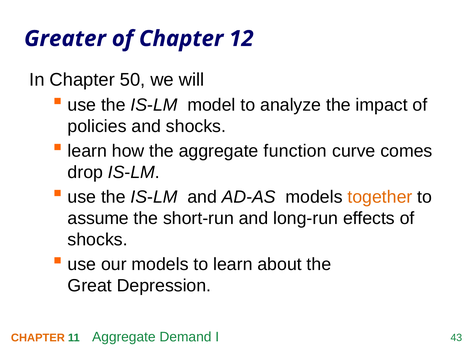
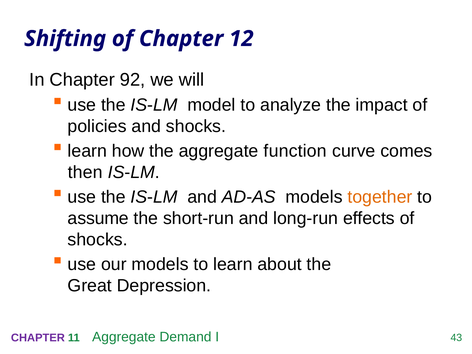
Greater: Greater -> Shifting (65, 39)
50: 50 -> 92 (133, 80)
drop: drop -> then (85, 172)
CHAPTER colour: orange -> purple (38, 338)
